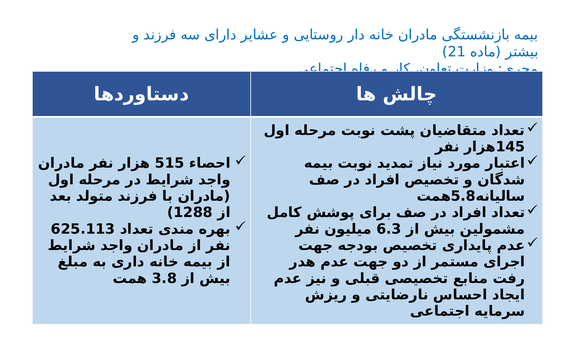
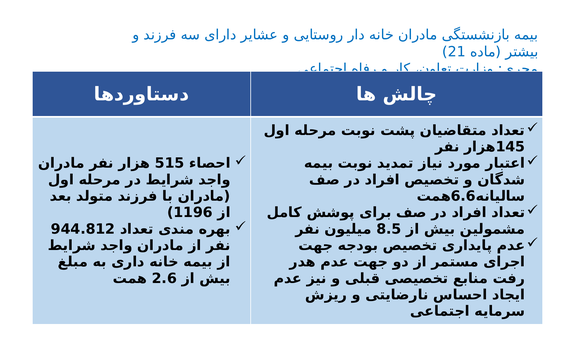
5.8: 5.8 -> 6.6 (463, 196)
1288: 1288 -> 1196 (193, 212)
625.113: 625.113 -> 944.812 (83, 229)
6.3: 6.3 -> 8.5 (389, 229)
3.8: 3.8 -> 2.6 (164, 278)
